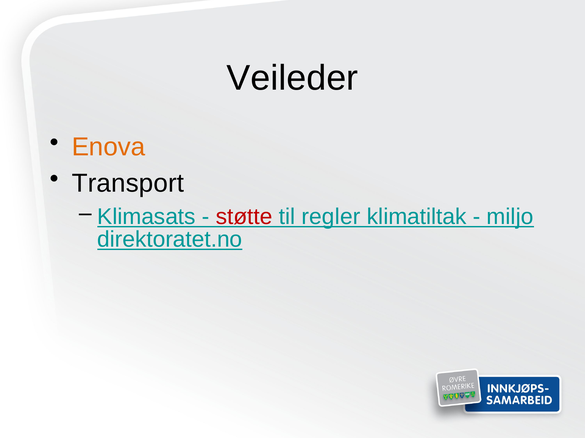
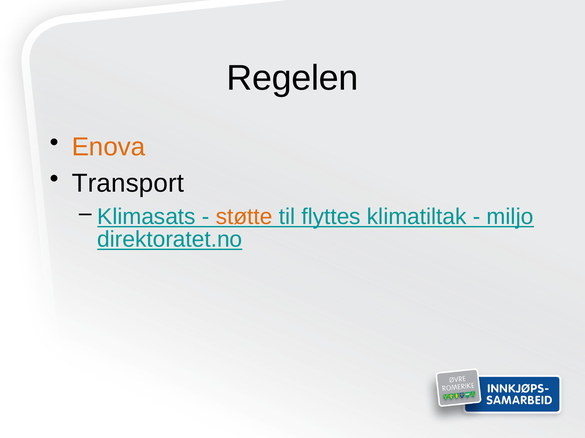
Veileder: Veileder -> Regelen (293, 78)
støtte colour: red -> orange (244, 217)
regler: regler -> flyttes (331, 217)
